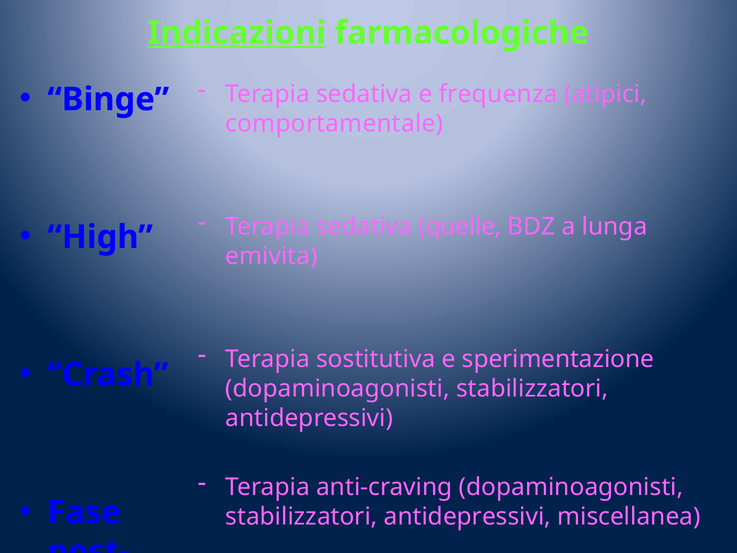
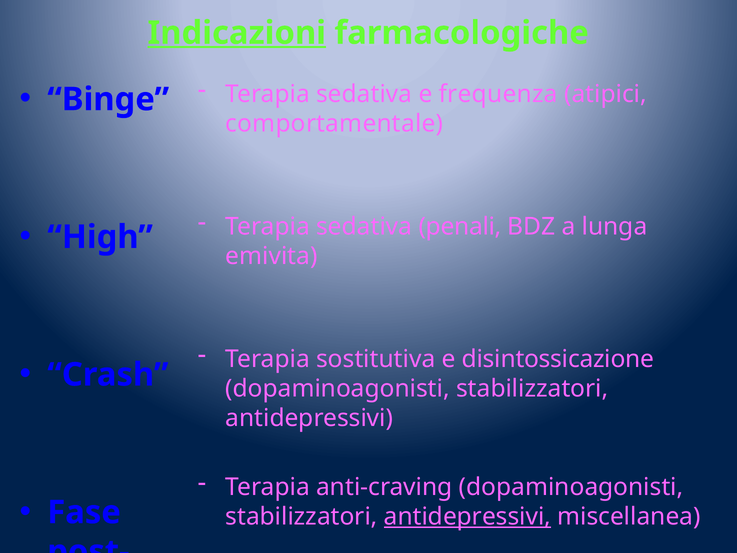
quelle: quelle -> penali (460, 226)
sperimentazione: sperimentazione -> disintossicazione (558, 359)
antidepressivi underline: none -> present (467, 516)
